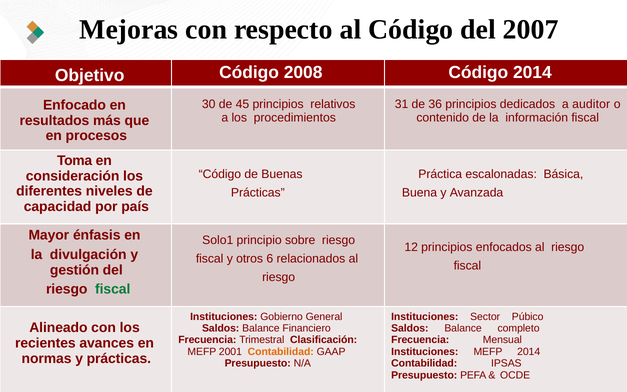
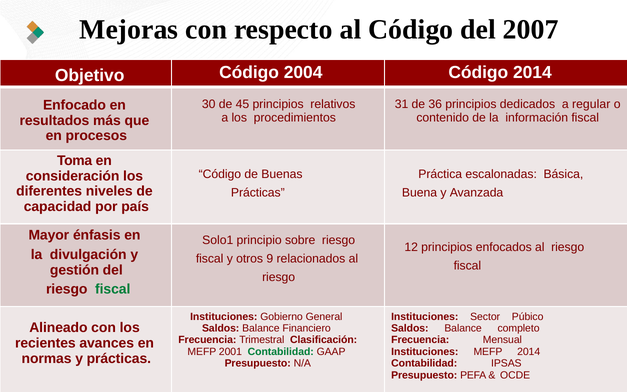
2008: 2008 -> 2004 (303, 72)
auditor: auditor -> regular (591, 104)
6: 6 -> 9 (270, 259)
Contabilidad colour: orange -> green (281, 352)
